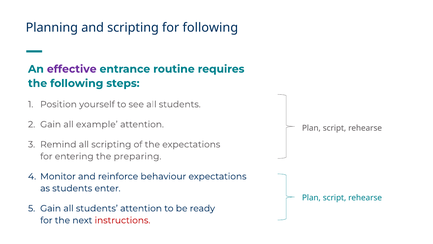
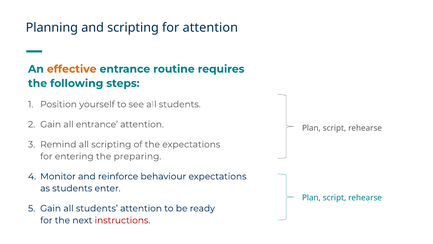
for following: following -> attention (210, 28)
effective colour: purple -> orange (72, 69)
all example: example -> entrance (97, 124)
